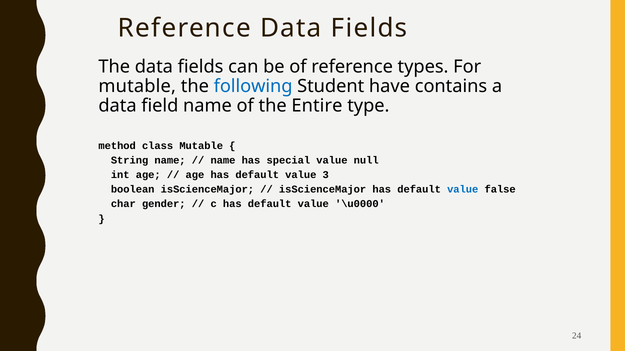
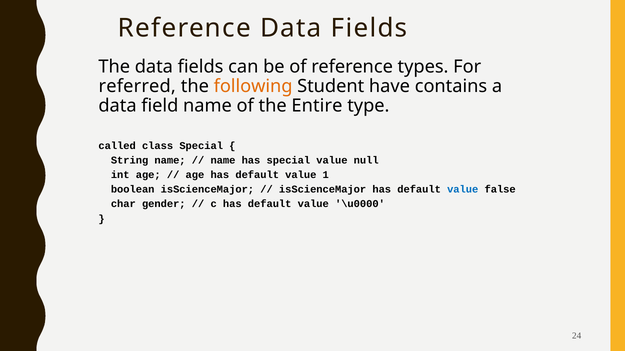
mutable: mutable -> referred (137, 86)
following colour: blue -> orange (253, 86)
method: method -> called (117, 146)
class Mutable: Mutable -> Special (201, 146)
3: 3 -> 1 (326, 175)
